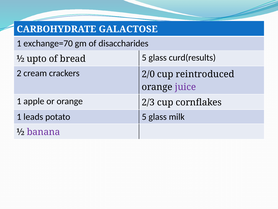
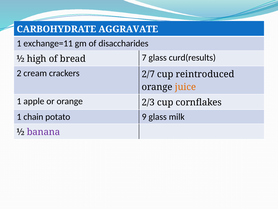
GALACTOSE: GALACTOSE -> AGGRAVATE (128, 29)
exchange=70: exchange=70 -> exchange=11 (48, 43)
upto: upto -> high (37, 59)
bread 5: 5 -> 7 (144, 58)
2/0: 2/0 -> 2/7 (148, 74)
juice colour: purple -> orange (185, 87)
leads: leads -> chain (33, 117)
potato 5: 5 -> 9 (144, 117)
